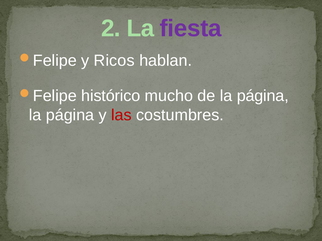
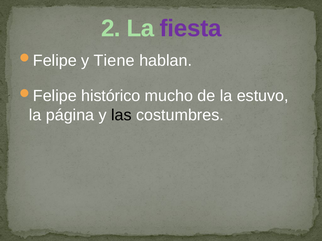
Ricos: Ricos -> Tiene (114, 61)
de la página: página -> estuvo (263, 96)
las colour: red -> black (121, 115)
